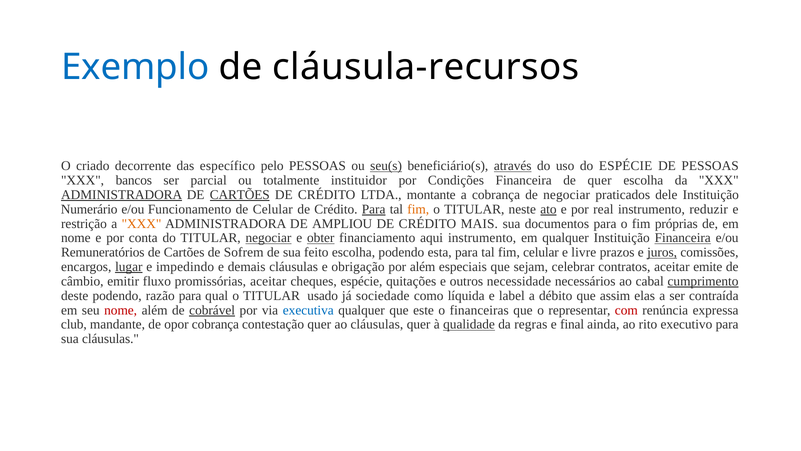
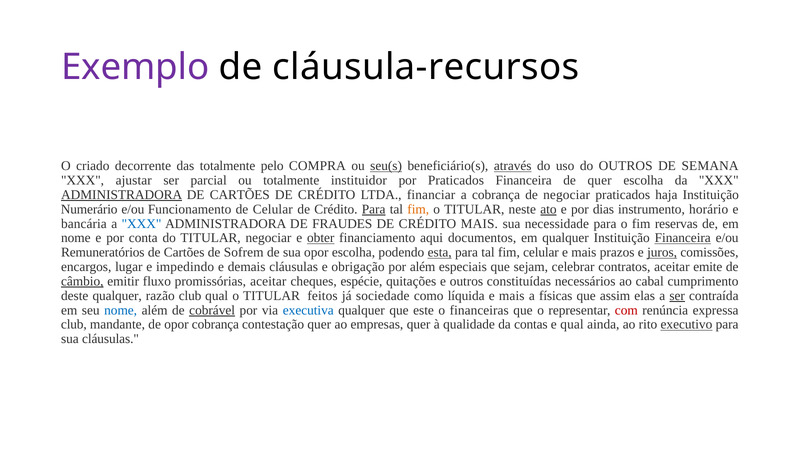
Exemplo colour: blue -> purple (135, 67)
das específico: específico -> totalmente (228, 166)
pelo PESSOAS: PESSOAS -> COMPRA (317, 166)
do ESPÉCIE: ESPÉCIE -> OUTROS (626, 166)
DE PESSOAS: PESSOAS -> SEMANA (710, 166)
bancos: bancos -> ajustar (134, 180)
por Condições: Condições -> Praticados (456, 180)
CARTÕES underline: present -> none (240, 195)
montante: montante -> financiar (431, 195)
dele: dele -> haja (666, 195)
real: real -> dias (603, 209)
reduzir: reduzir -> horário (709, 209)
restrição: restrição -> bancária (84, 223)
XXX colour: orange -> blue (142, 223)
AMPLIOU: AMPLIOU -> FRAUDES (342, 223)
documentos: documentos -> necessidade (557, 223)
próprias: próprias -> reservas (676, 223)
negociar underline: present -> none (268, 238)
aqui instrumento: instrumento -> documentos (482, 238)
sua feito: feito -> opor (316, 252)
esta underline: none -> present (440, 252)
livre: livre -> mais (584, 252)
lugar underline: present -> none (129, 267)
câmbio underline: none -> present (82, 281)
necessidade: necessidade -> constituídas (519, 281)
cumprimento underline: present -> none (703, 281)
deste podendo: podendo -> qualquer (117, 295)
razão para: para -> club (190, 295)
usado: usado -> feitos (323, 295)
líquida e label: label -> mais (512, 295)
débito: débito -> físicas (556, 295)
ser underline: none -> present (677, 295)
nome colour: red -> blue (121, 310)
ao cláusulas: cláusulas -> empresas (377, 324)
qualidade underline: present -> none (469, 324)
regras: regras -> contas (531, 324)
e final: final -> qual (572, 324)
executivo underline: none -> present (686, 324)
